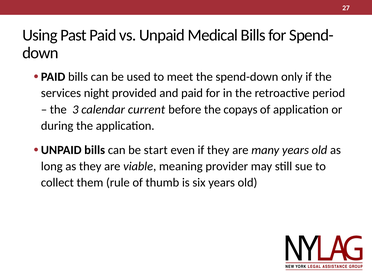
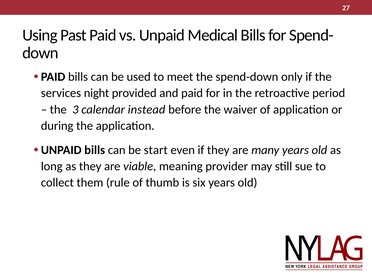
current: current -> instead (147, 109)
copays: copays -> waiver (240, 109)
